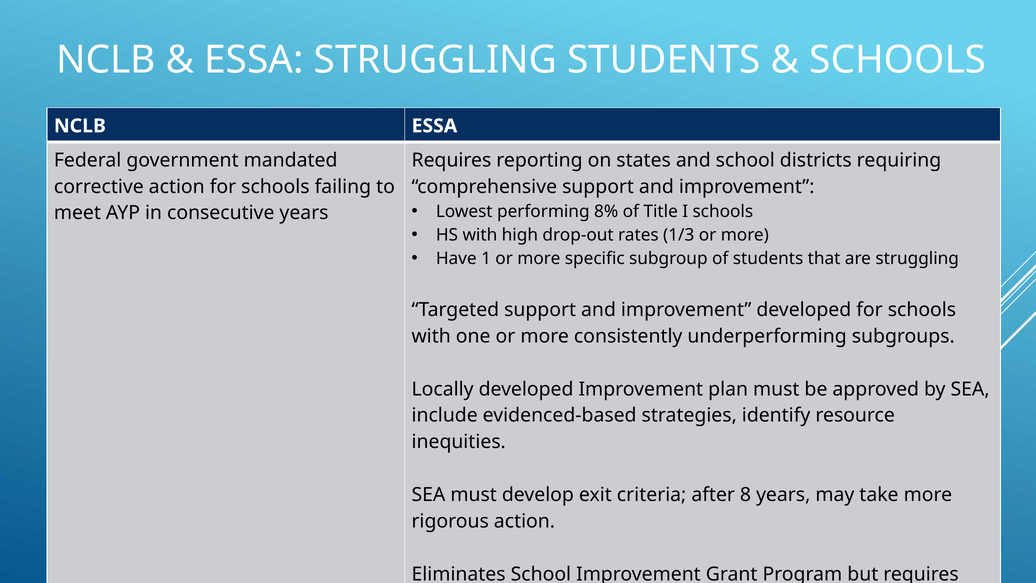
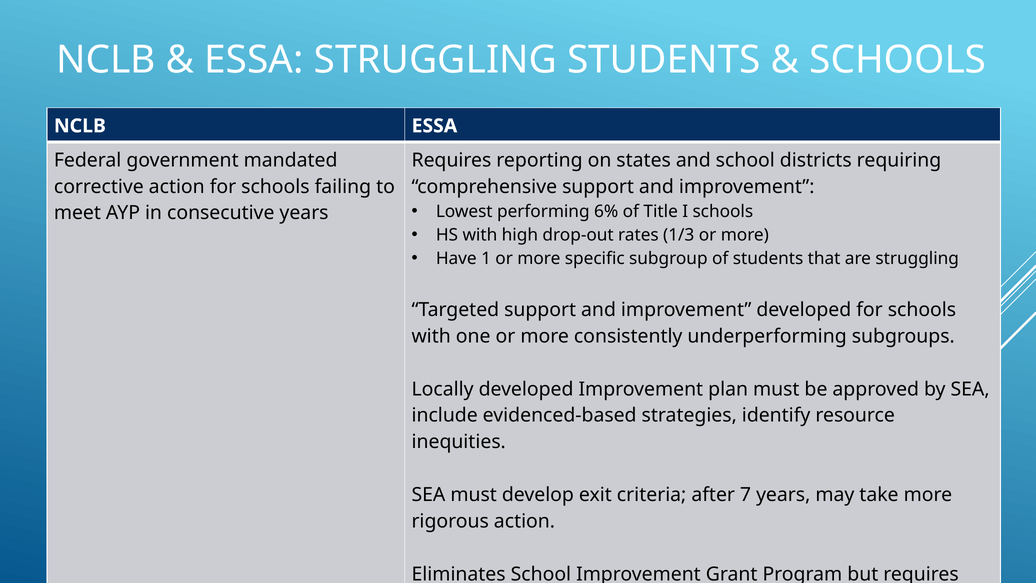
8%: 8% -> 6% (606, 211)
8: 8 -> 7 (746, 495)
